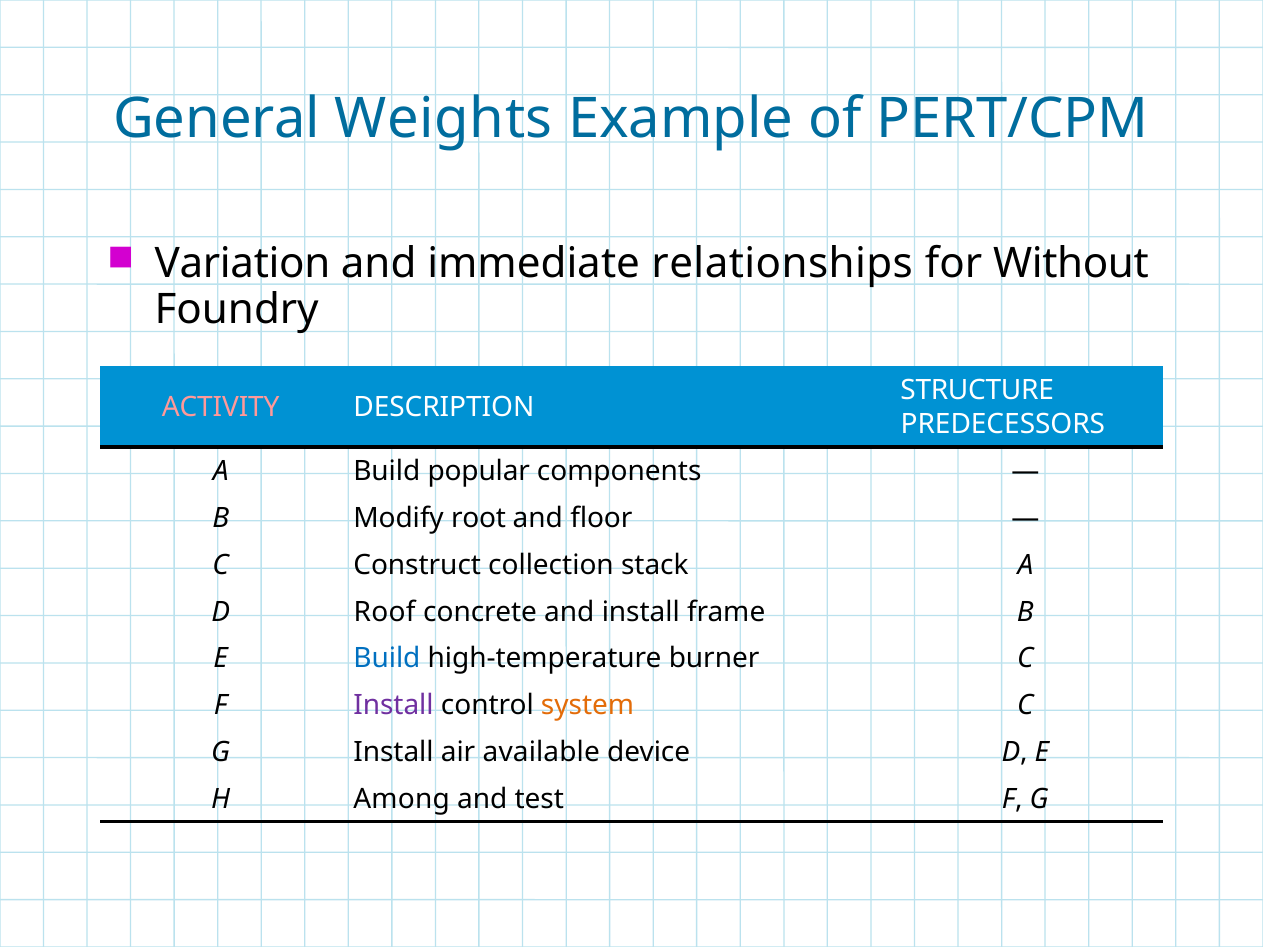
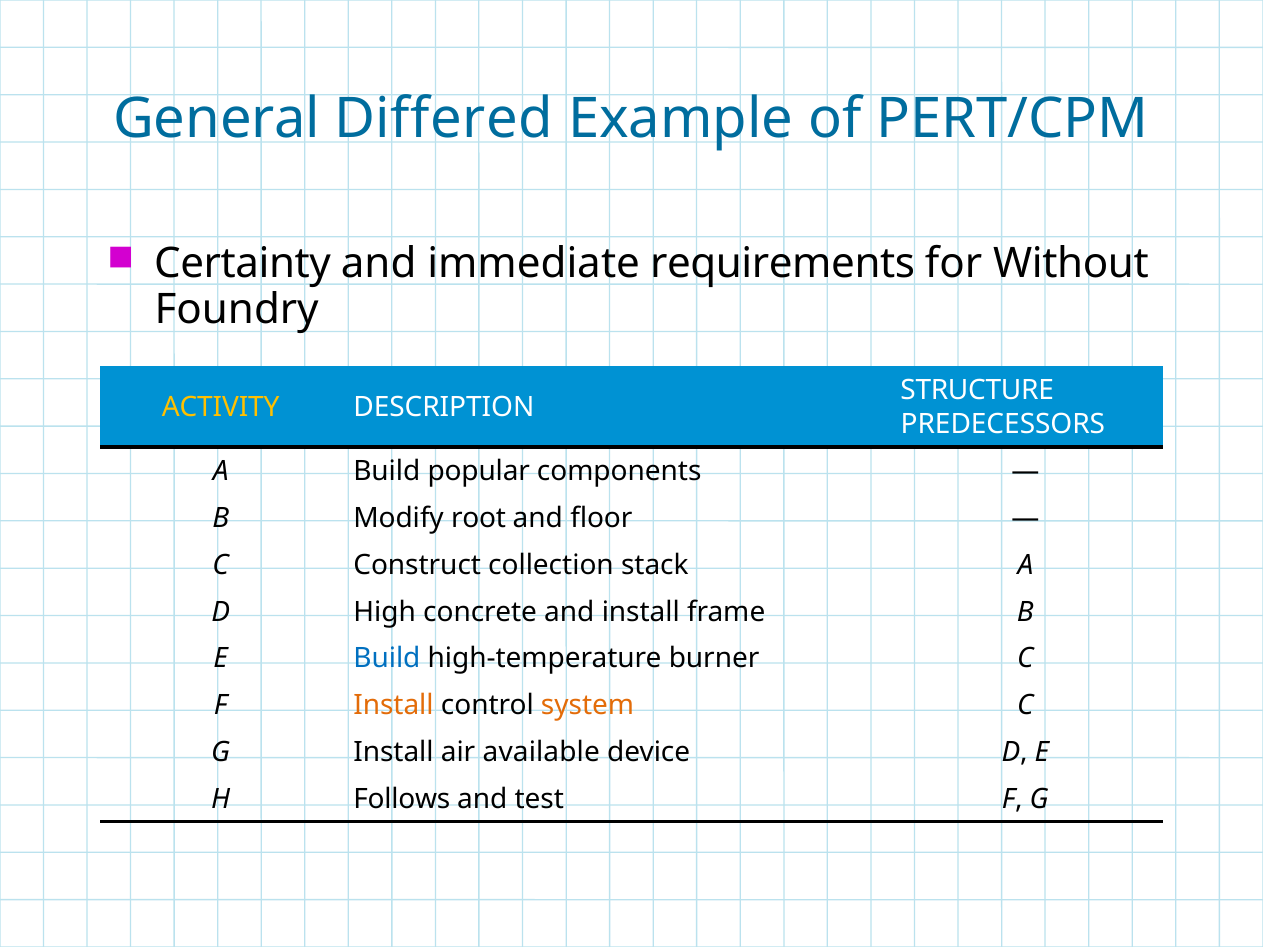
Weights: Weights -> Differed (444, 119)
Variation: Variation -> Certainty (243, 264)
relationships: relationships -> requirements (783, 264)
ACTIVITY colour: pink -> yellow (221, 408)
Roof: Roof -> High (385, 612)
Install colour: purple -> orange (394, 706)
Among: Among -> Follows (402, 799)
